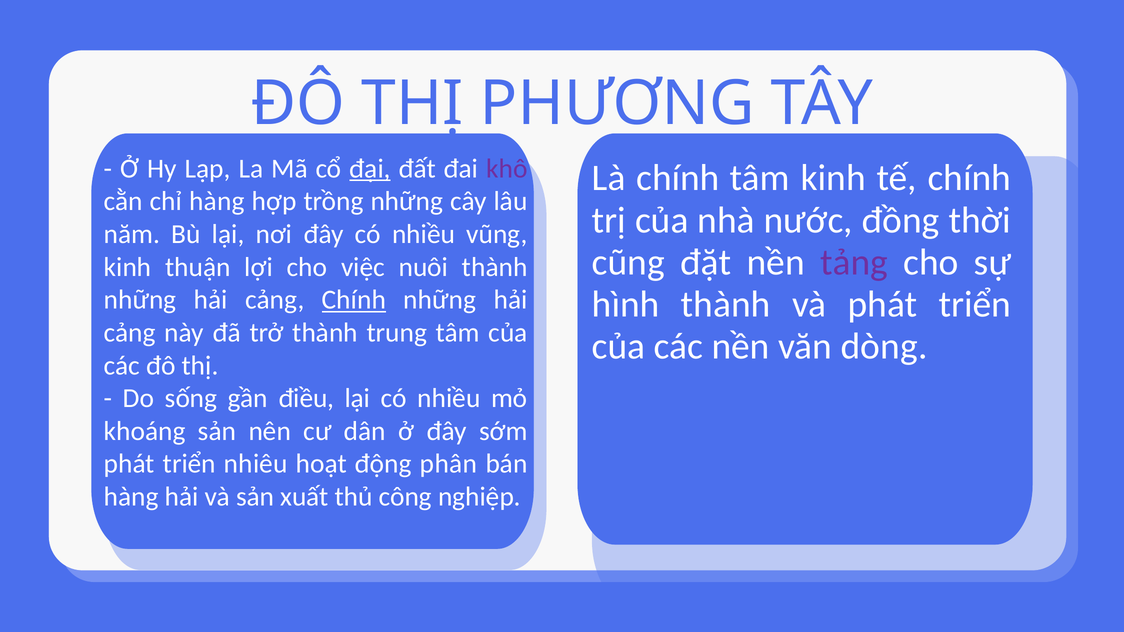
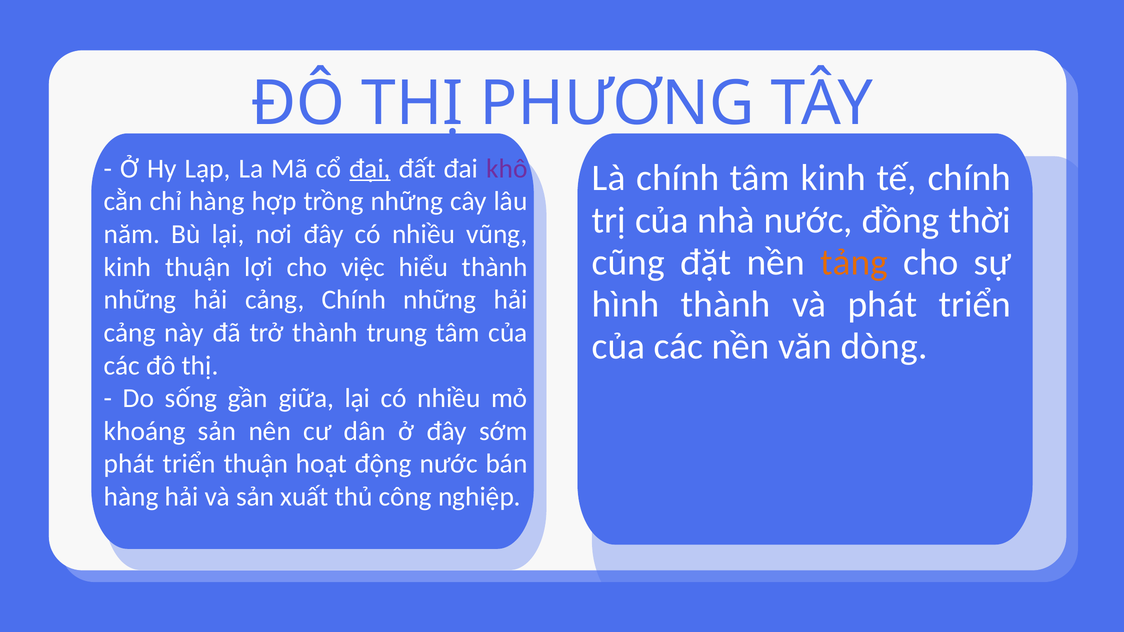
tảng colour: purple -> orange (854, 262)
nuôi: nuôi -> hiểu (423, 267)
Chính underline: present -> none (354, 300)
điều: điều -> giữa (306, 398)
triển nhiêu: nhiêu -> thuận (256, 464)
động phân: phân -> nước (449, 464)
